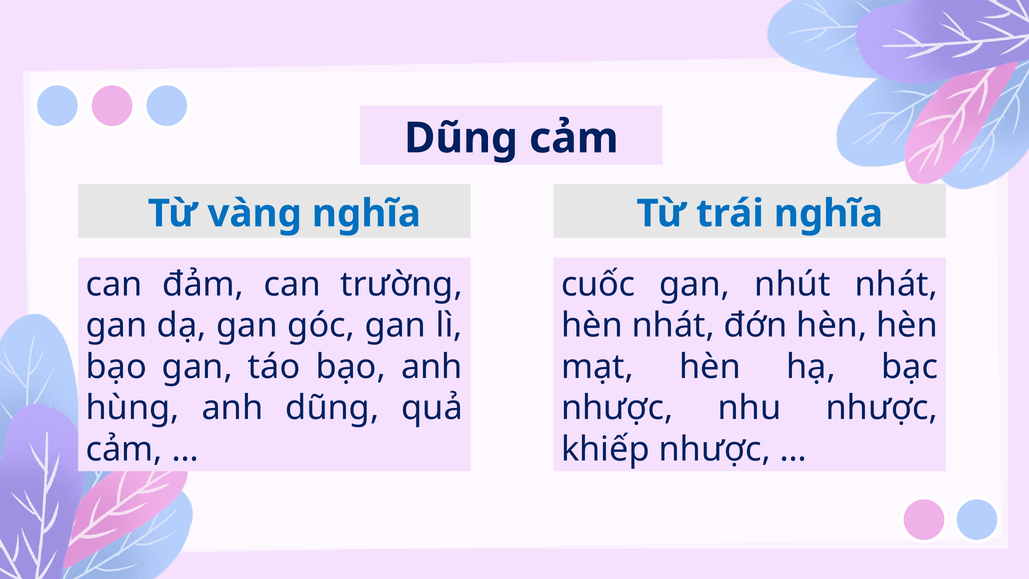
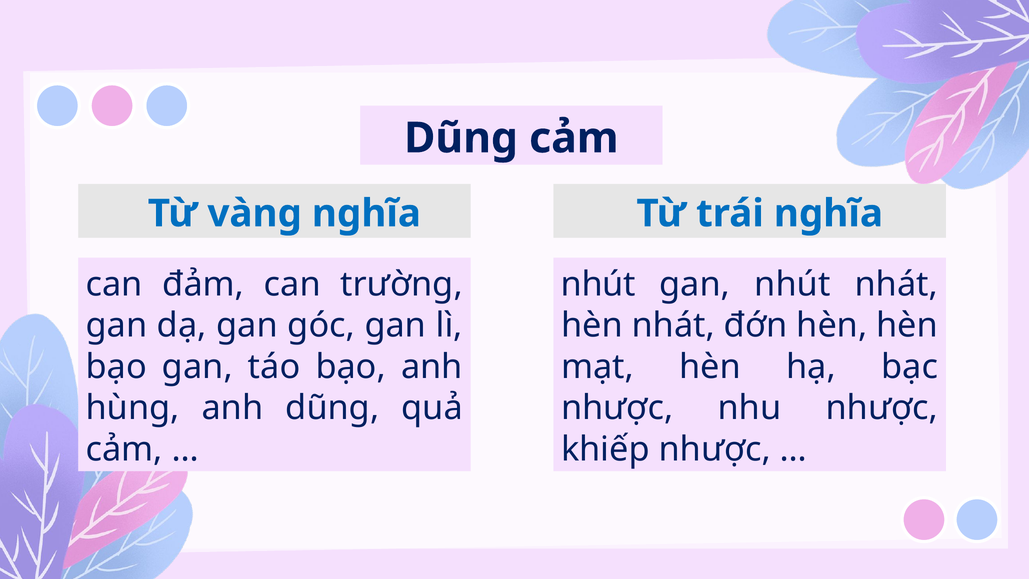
cuốc: cuốc -> nhút (598, 284)
